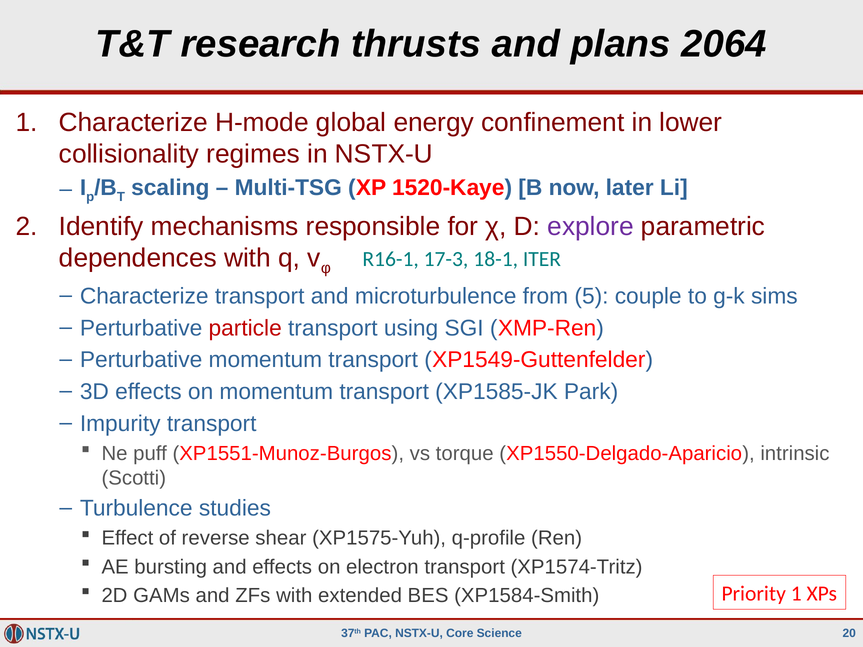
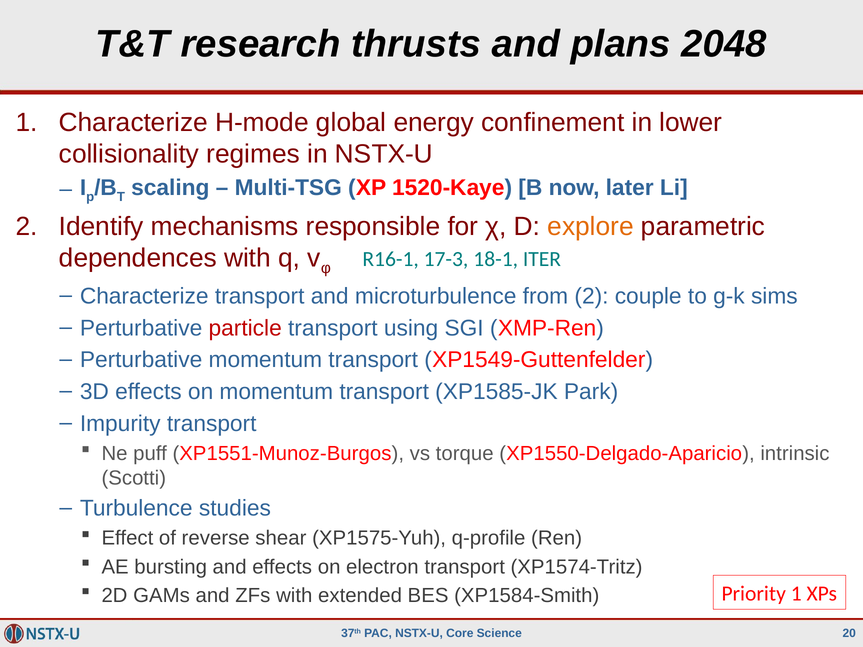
2064: 2064 -> 2048 (724, 44)
explore colour: purple -> orange (591, 227)
from 5: 5 -> 2 (591, 296)
